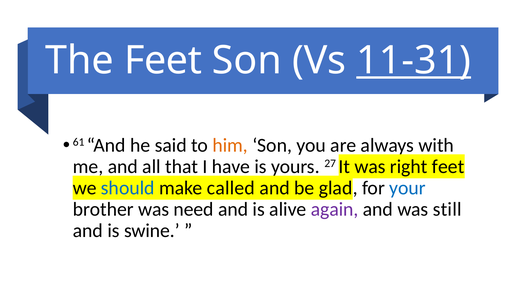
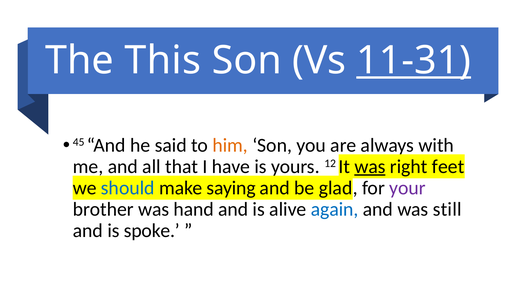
The Feet: Feet -> This (163, 60)
61: 61 -> 45 (79, 142)
27: 27 -> 12 (330, 163)
was underline: none -> present (370, 166)
called: called -> saying (231, 188)
your colour: blue -> purple (407, 188)
need: need -> hand (194, 209)
again colour: purple -> blue (335, 209)
swine: swine -> spoke (152, 230)
